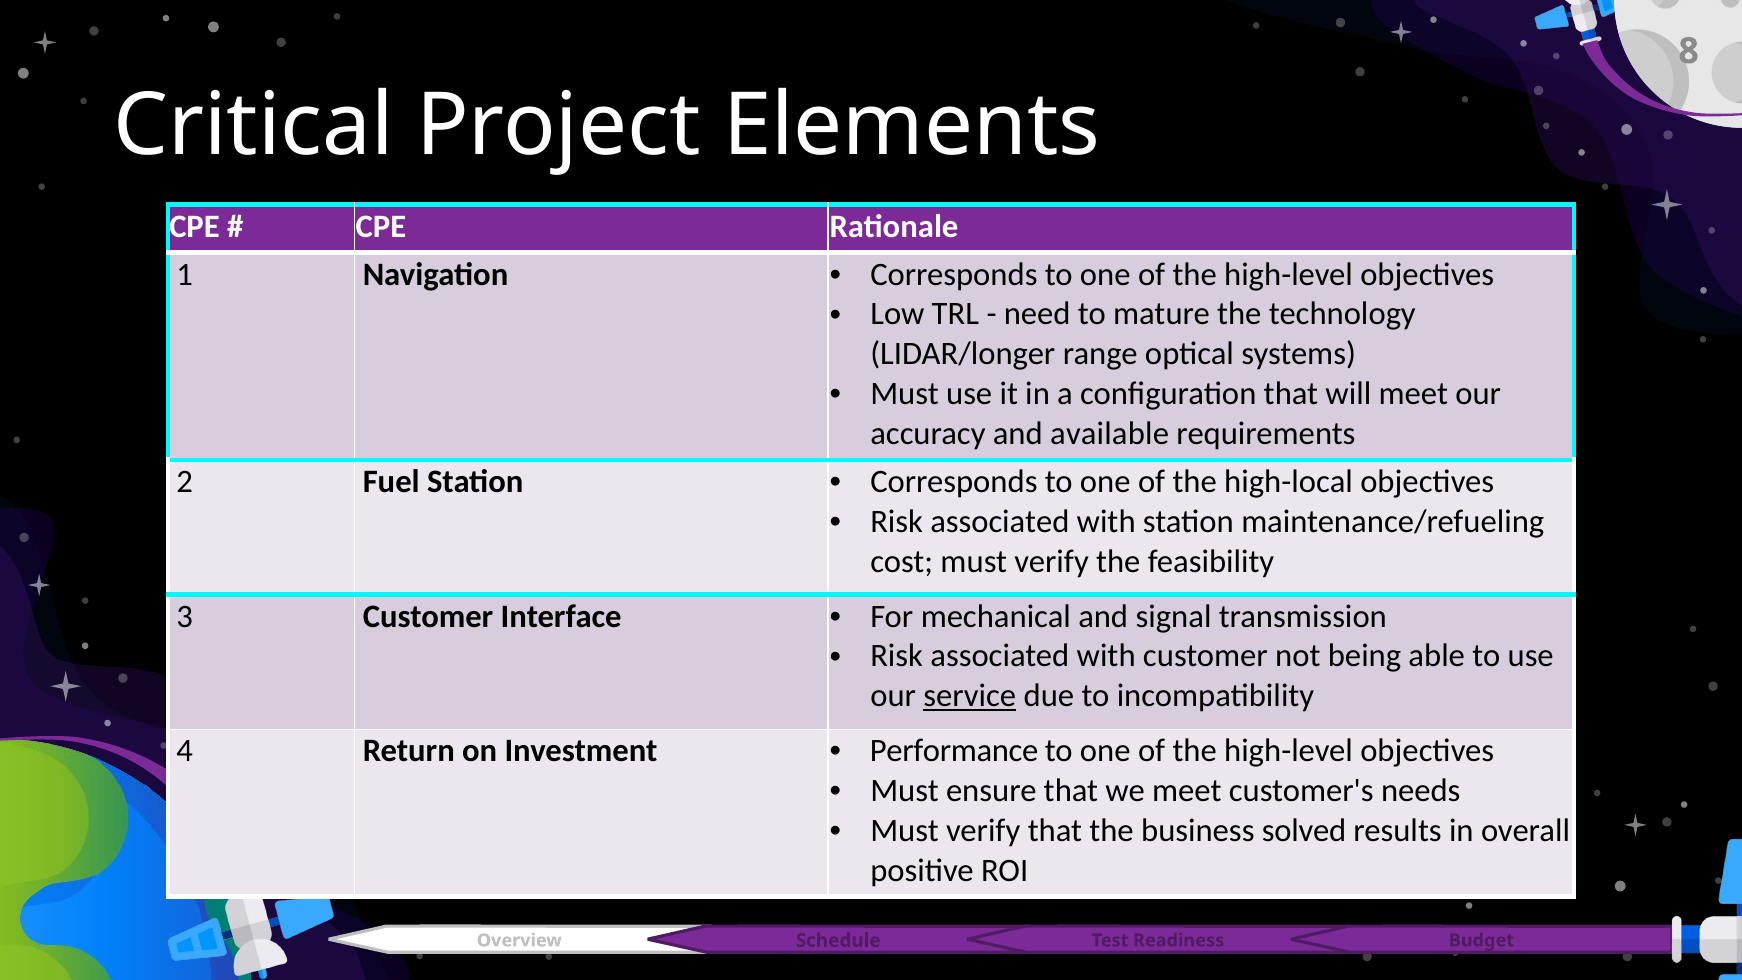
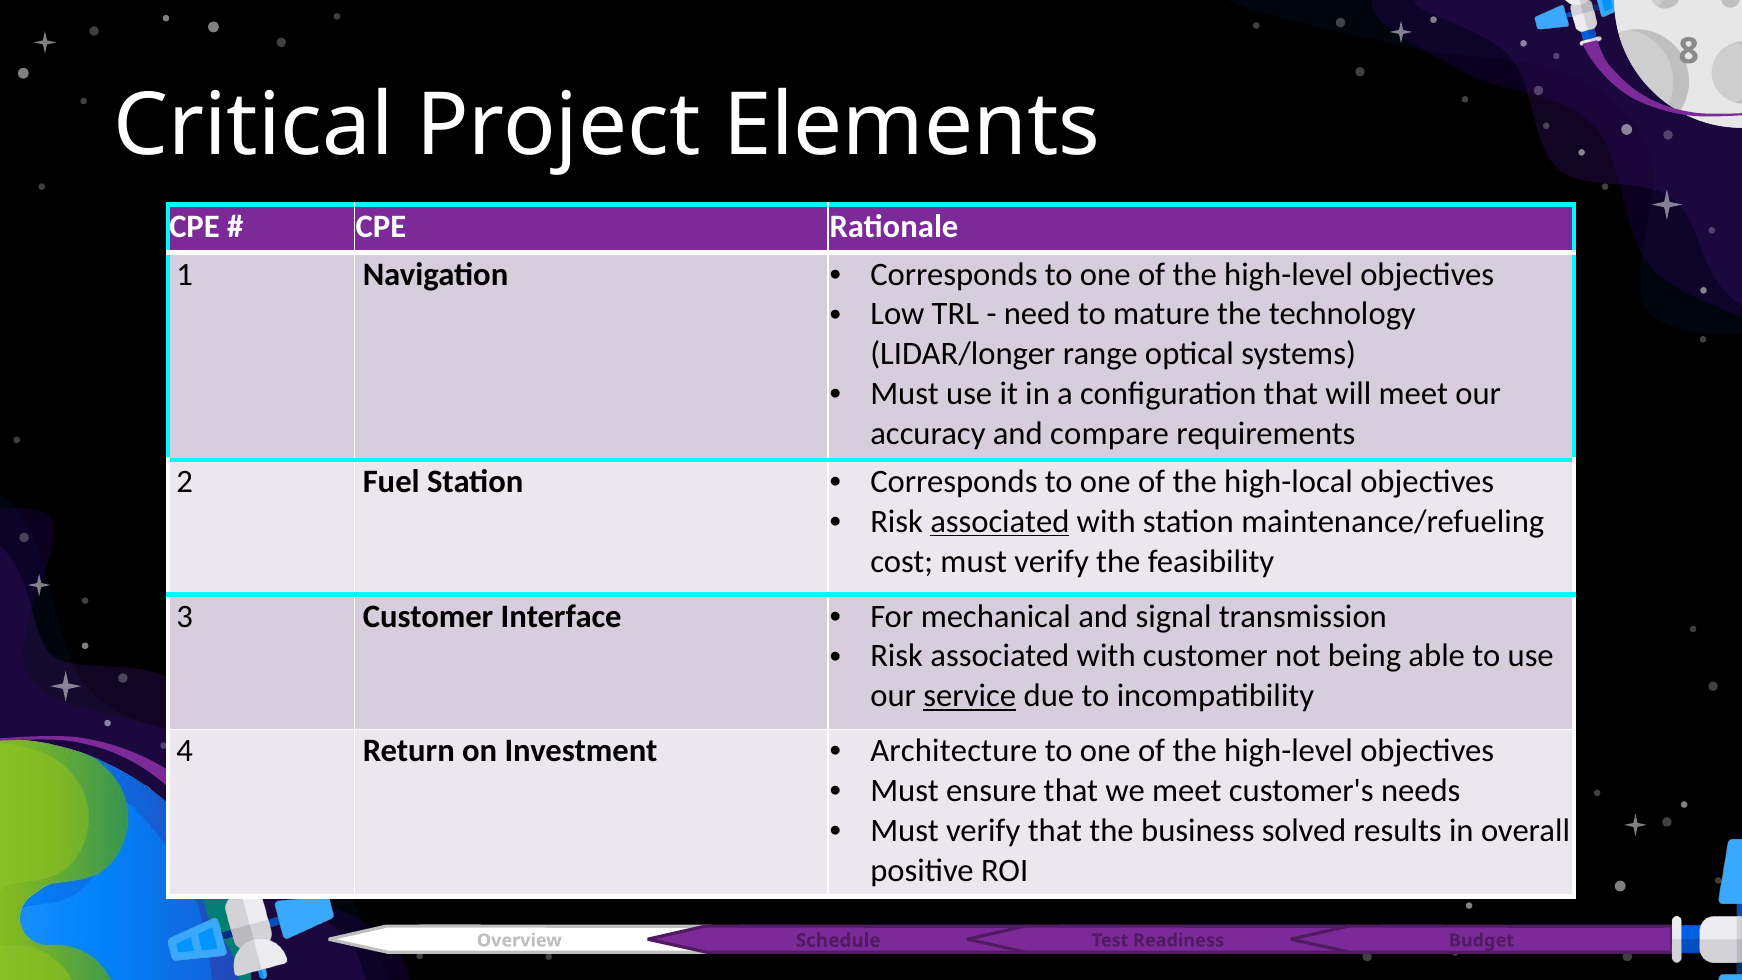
available: available -> compare (1110, 434)
associated underline: none -> present (1000, 521)
Performance: Performance -> Architecture (954, 751)
